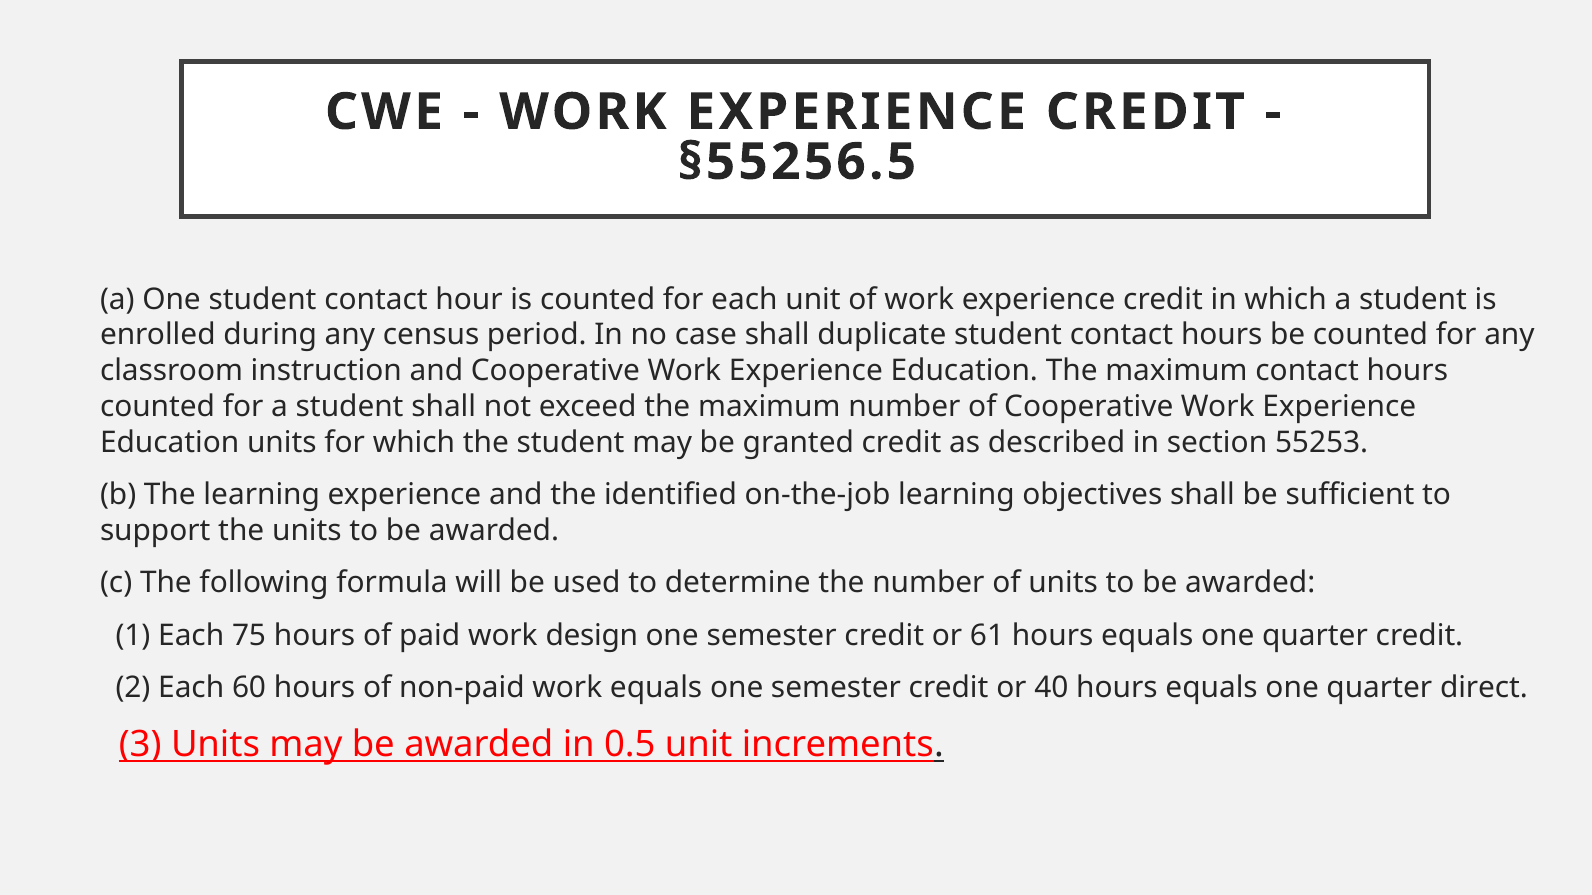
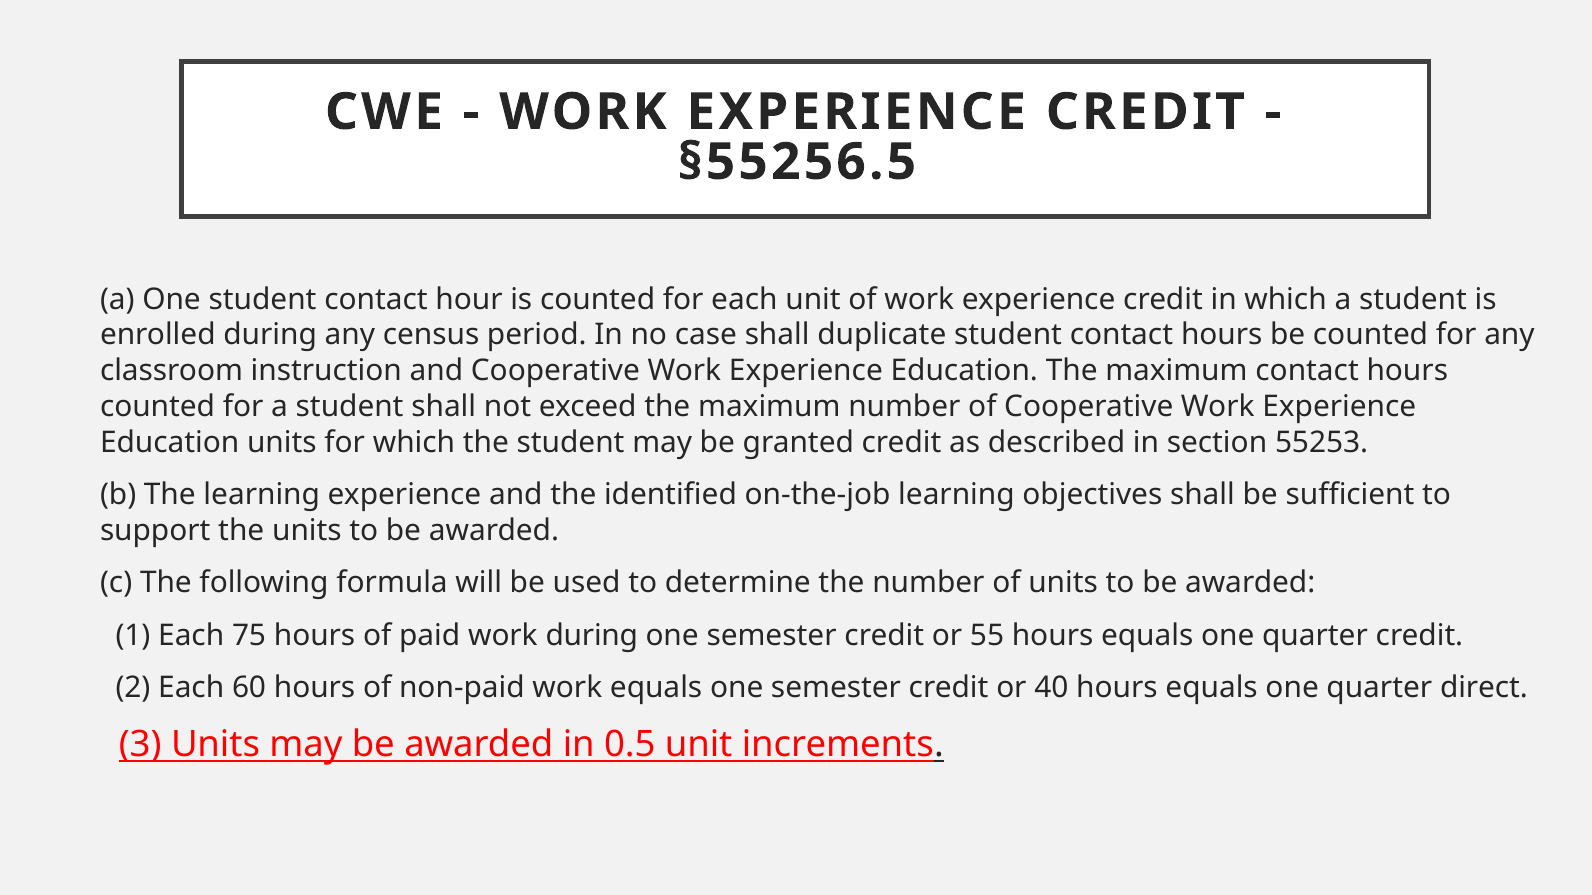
work design: design -> during (592, 636)
61: 61 -> 55 (987, 636)
